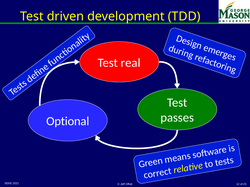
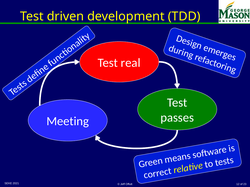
Optional: Optional -> Meeting (68, 122)
